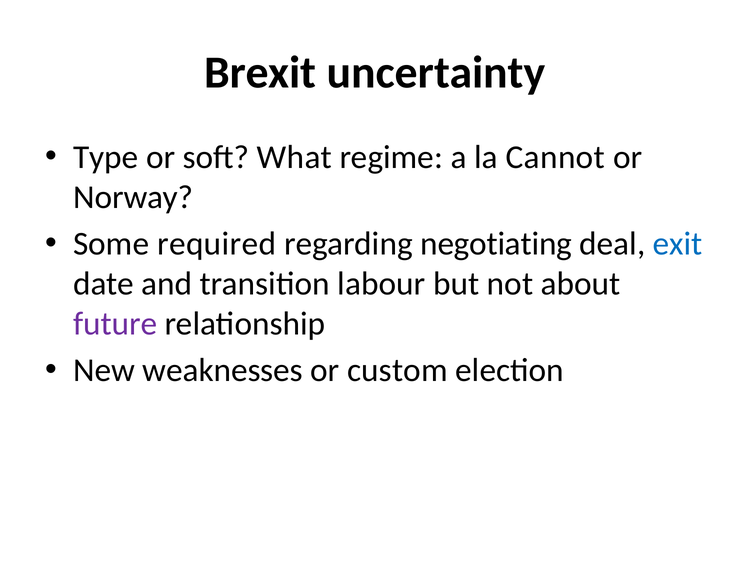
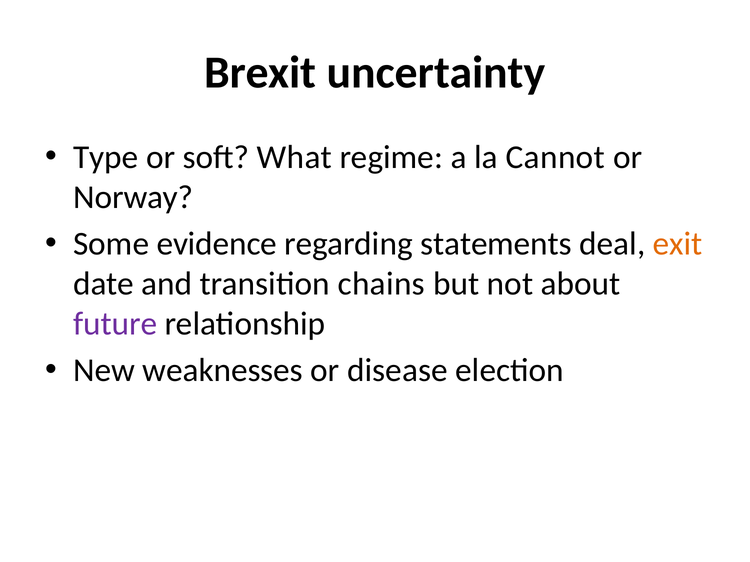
required: required -> evidence (217, 244)
negotiating: negotiating -> statements (496, 244)
exit colour: blue -> orange (678, 244)
labour: labour -> chains (381, 284)
custom: custom -> disease (397, 371)
